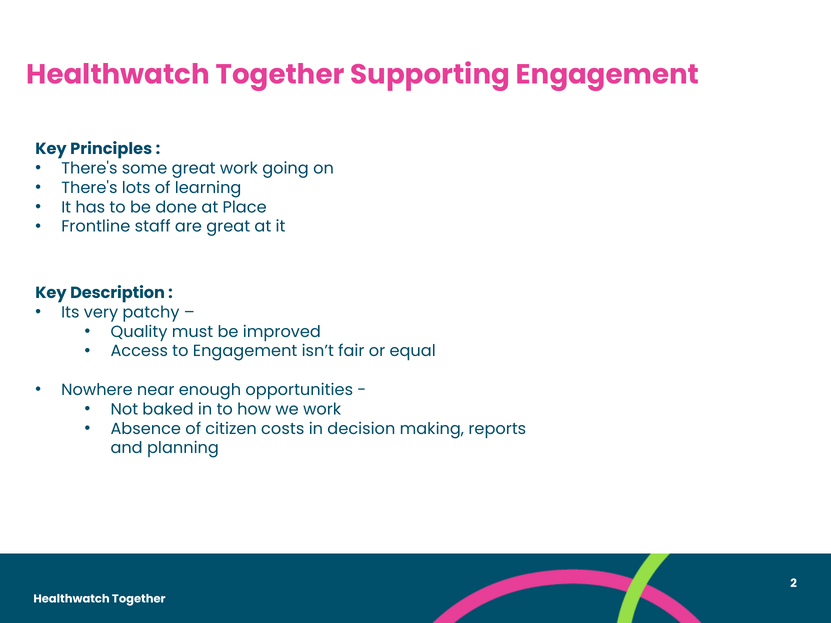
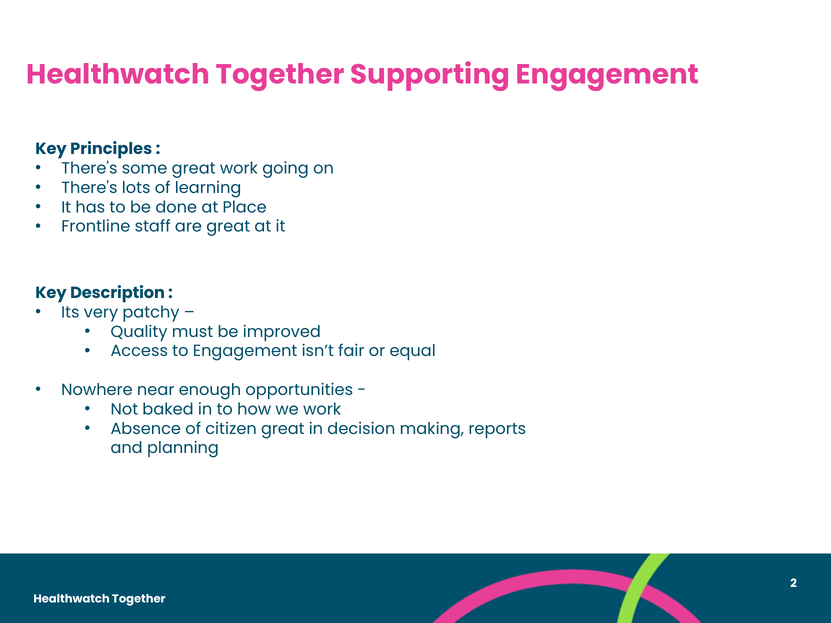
citizen costs: costs -> great (283, 429)
